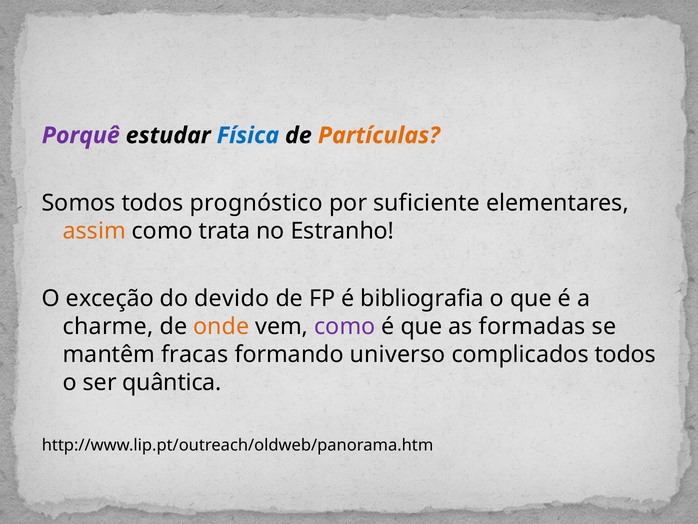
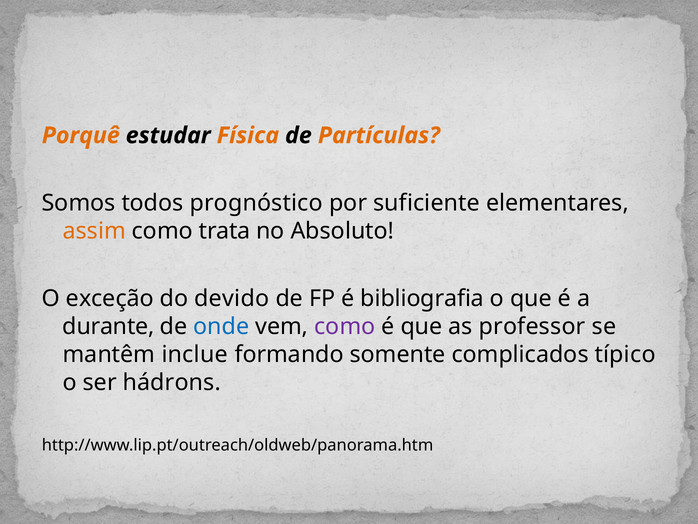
Porquê colour: purple -> orange (81, 135)
Física colour: blue -> orange (248, 135)
Estranho: Estranho -> Absoluto (342, 231)
charme: charme -> durante (108, 326)
onde colour: orange -> blue (221, 326)
formadas: formadas -> professor (532, 326)
fracas: fracas -> inclue (195, 354)
universo: universo -> somente (398, 354)
complicados todos: todos -> típico (625, 354)
quântica: quântica -> hádrons (172, 382)
